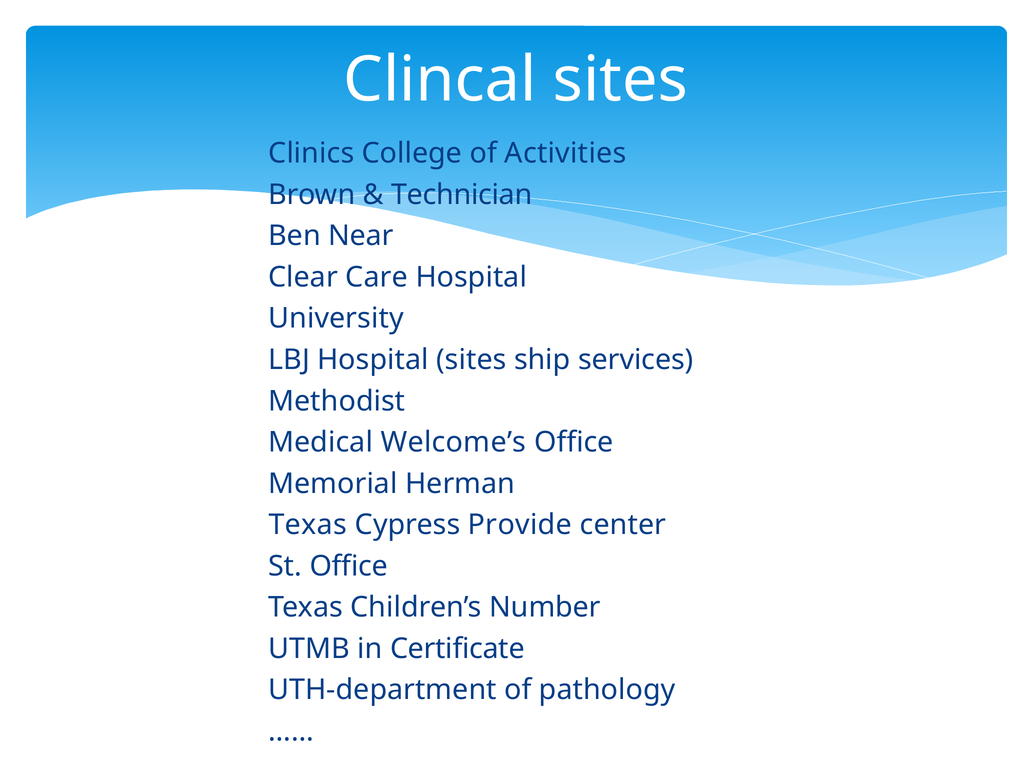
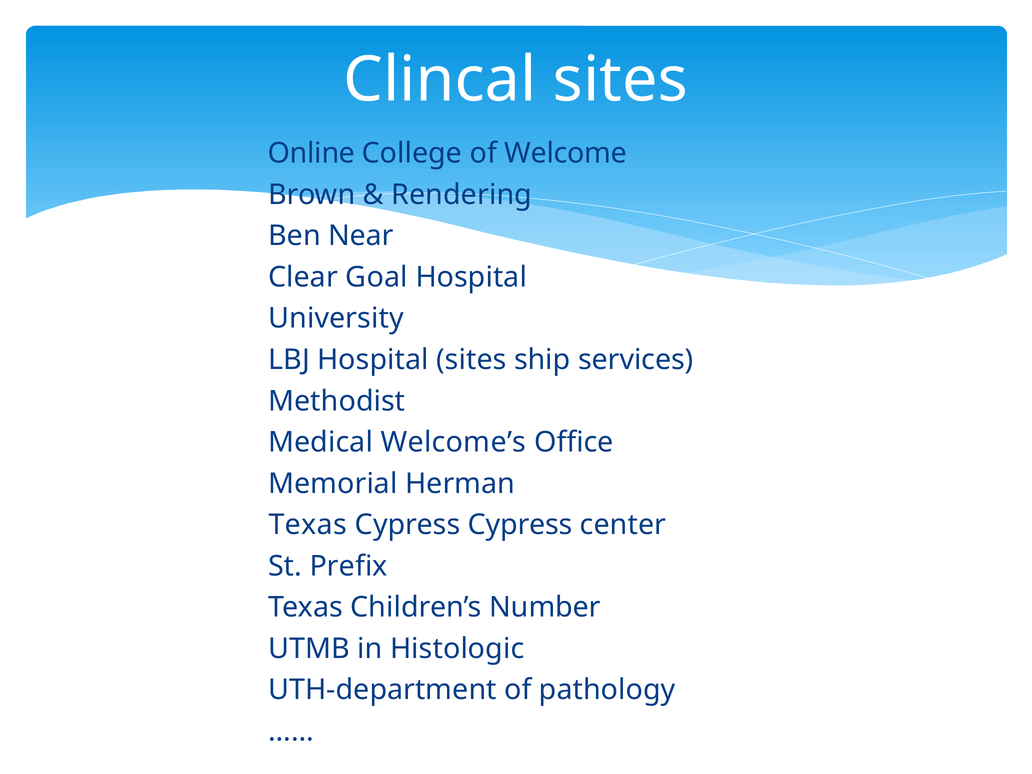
Clinics: Clinics -> Online (311, 153)
Activities: Activities -> Welcome (566, 153)
Technician: Technician -> Rendering (462, 195)
Care: Care -> Goal (377, 277)
Cypress Provide: Provide -> Cypress (520, 525)
St Office: Office -> Prefix (349, 566)
Certificate: Certificate -> Histologic (457, 649)
